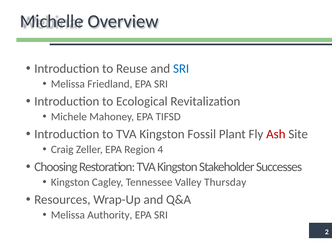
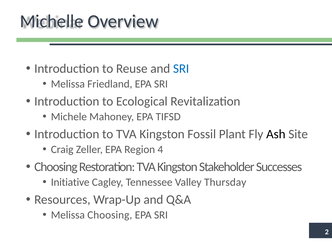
Ash colour: red -> black (276, 134)
Kingston: Kingston -> Initiative (70, 182)
Melissa Authority: Authority -> Choosing (110, 215)
